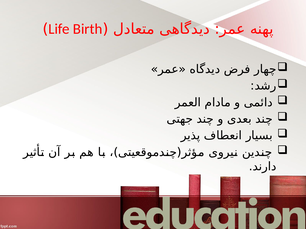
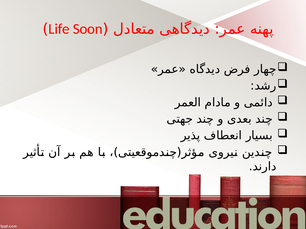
Birth: Birth -> Soon (88, 29)
